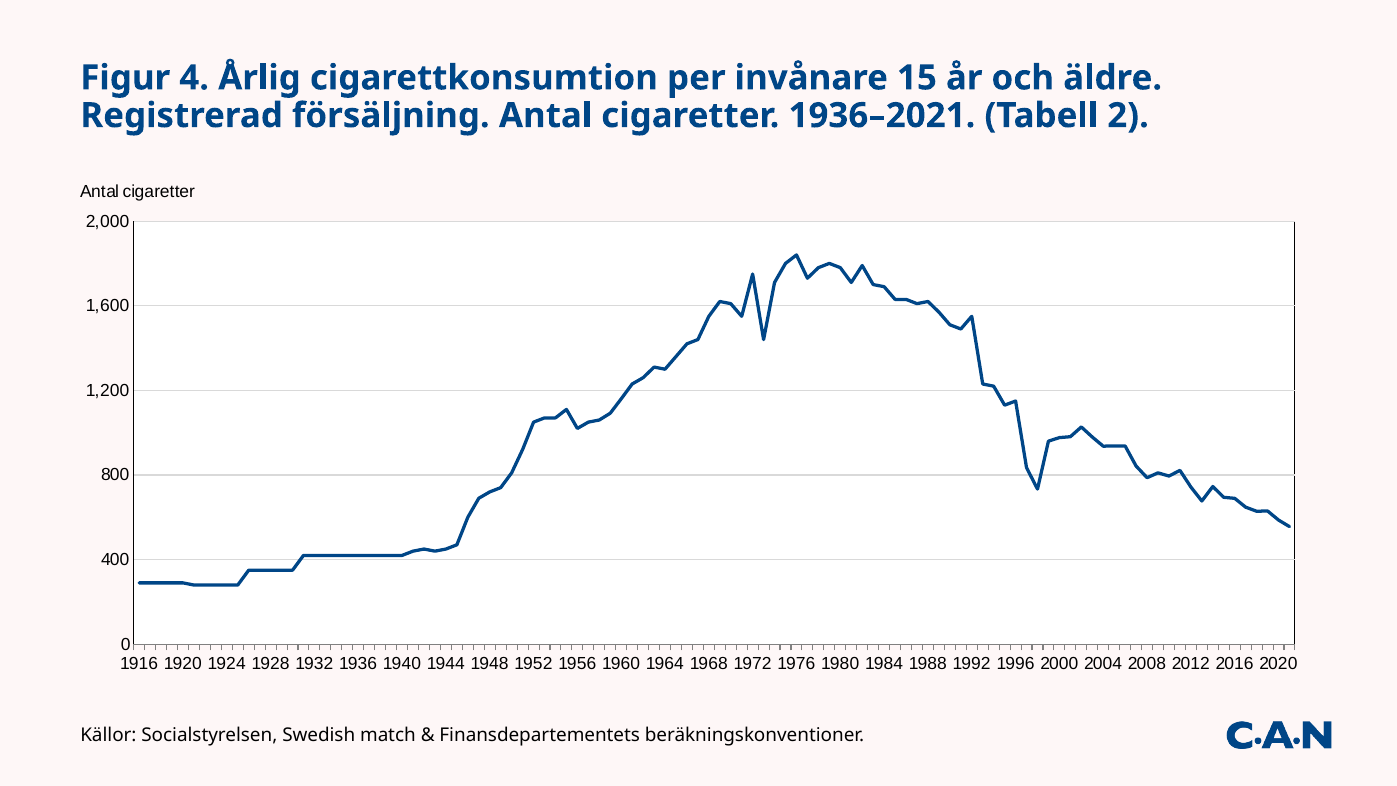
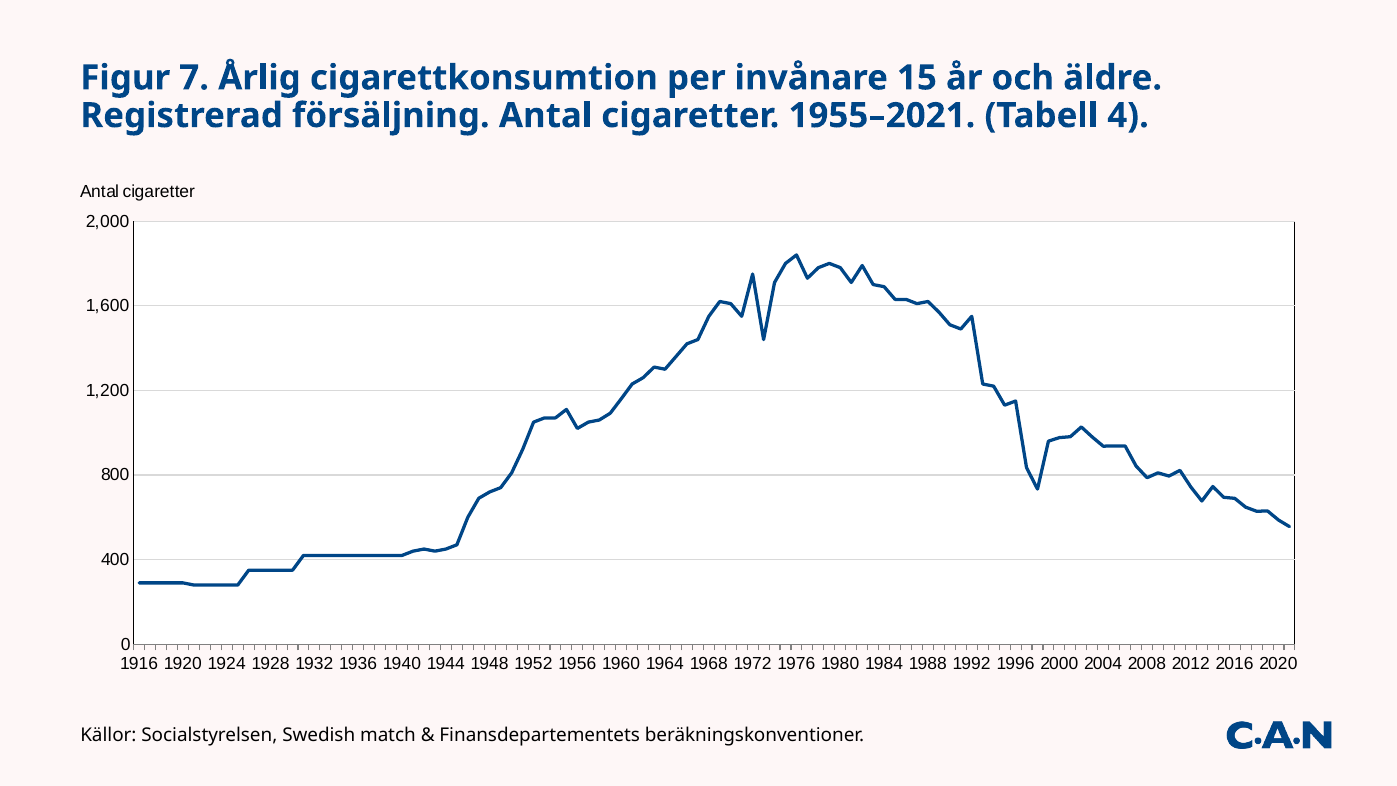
4: 4 -> 7 (194, 78)
1936–2021: 1936–2021 -> 1955–2021 (882, 116)
2: 2 -> 4 (1128, 116)
